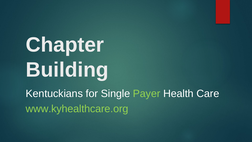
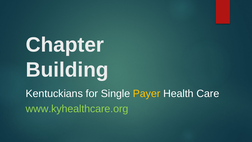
Payer colour: light green -> yellow (147, 93)
